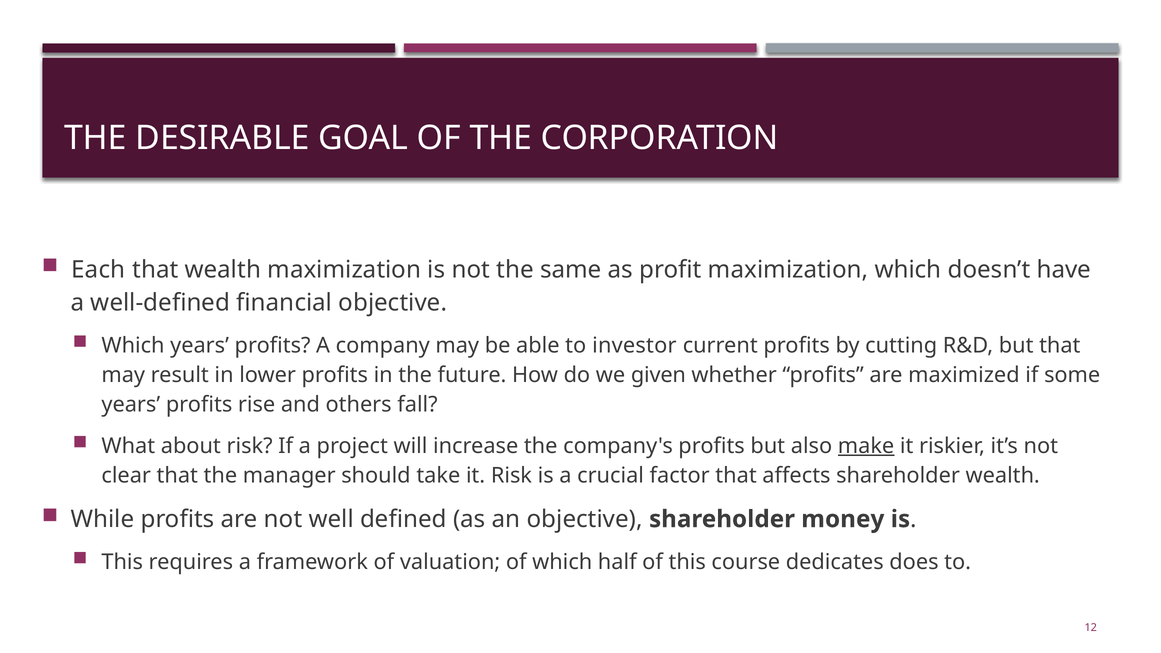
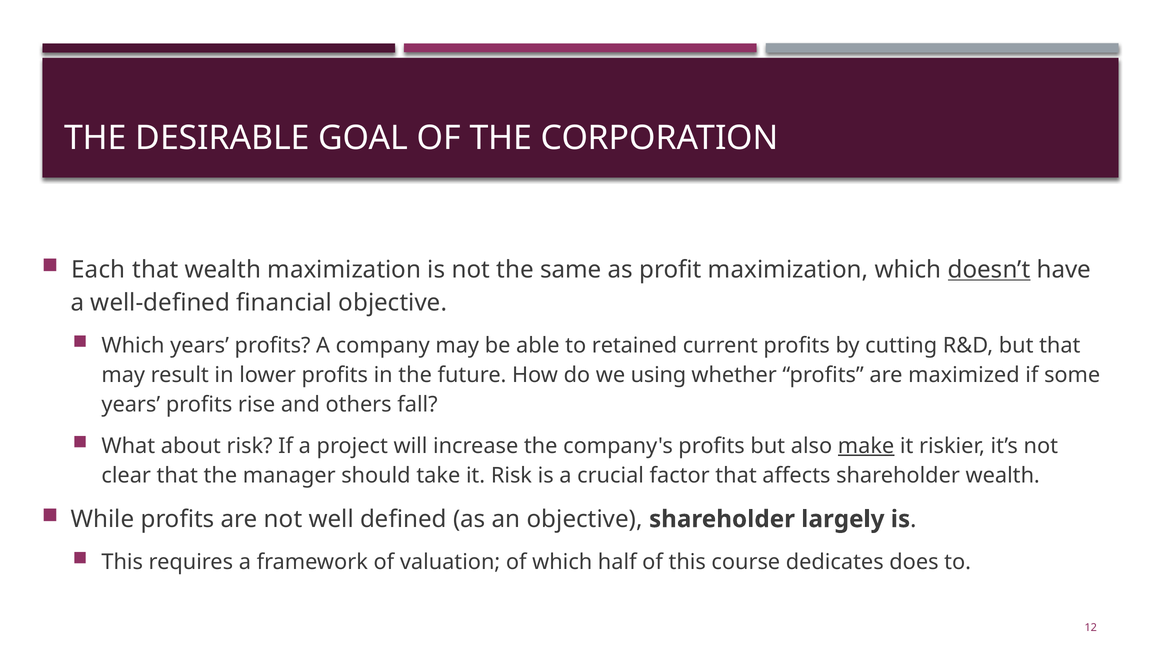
doesn’t underline: none -> present (989, 270)
investor: investor -> retained (635, 345)
given: given -> using (658, 375)
money: money -> largely (843, 519)
